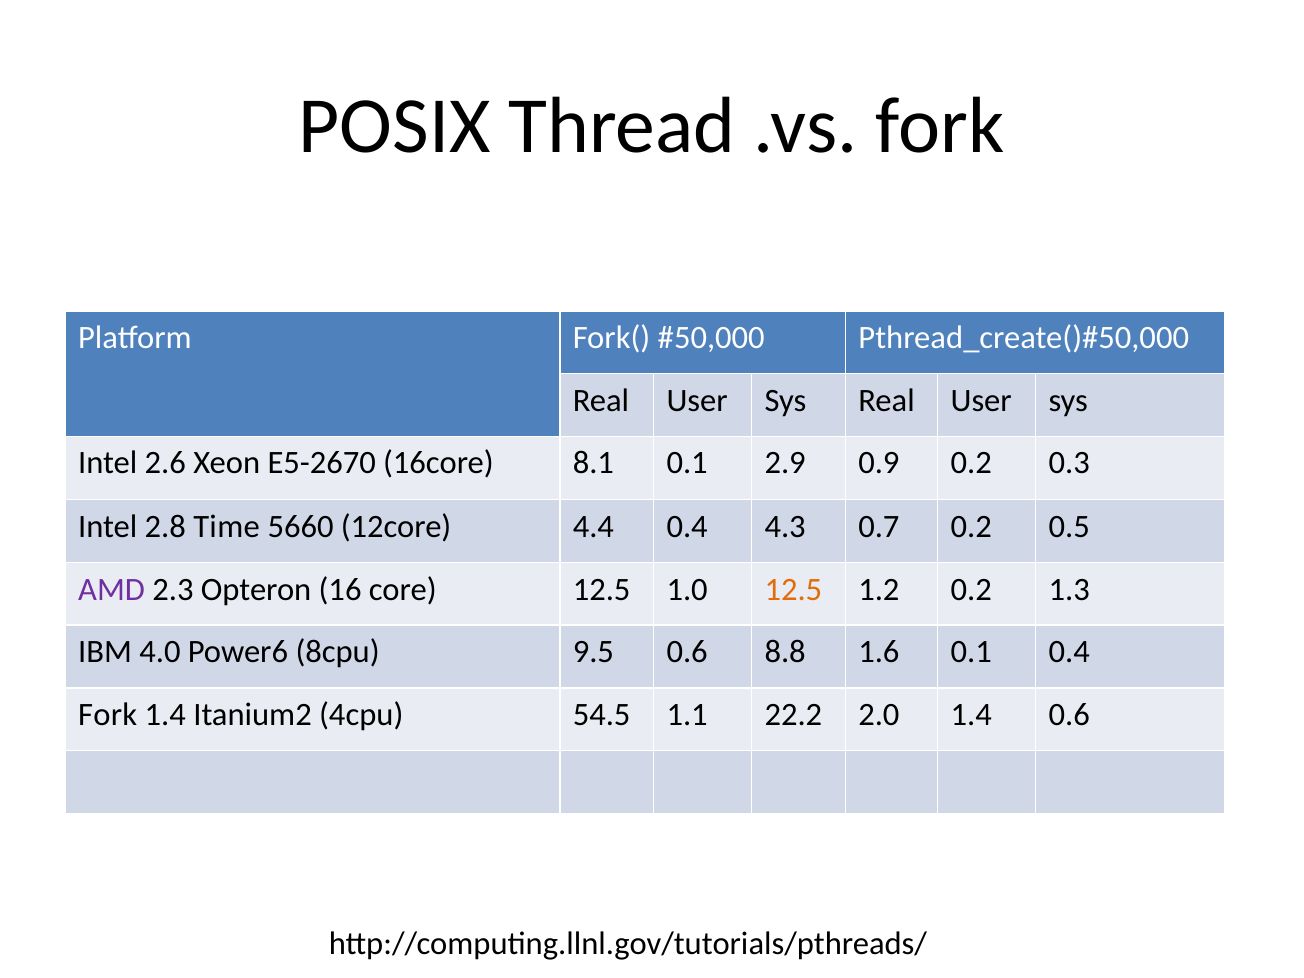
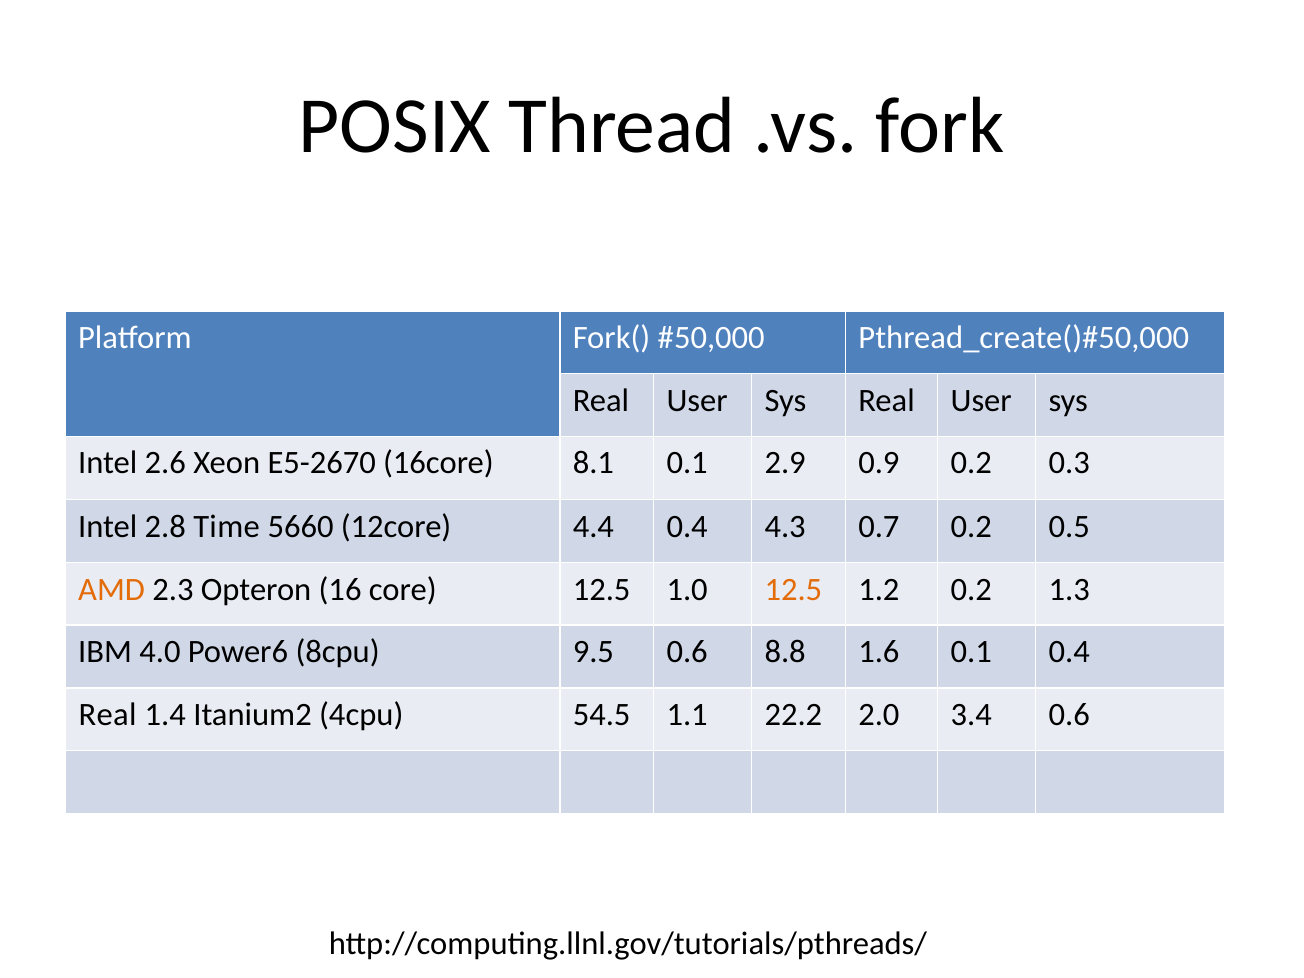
AMD colour: purple -> orange (112, 589)
Fork: Fork -> Real (108, 715)
2.0 1.4: 1.4 -> 3.4 (971, 715)
